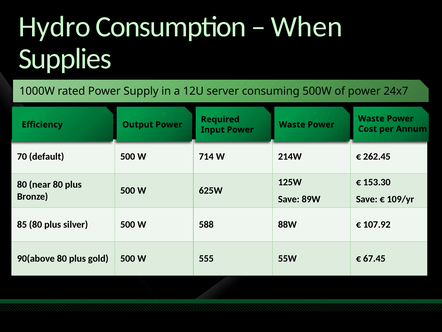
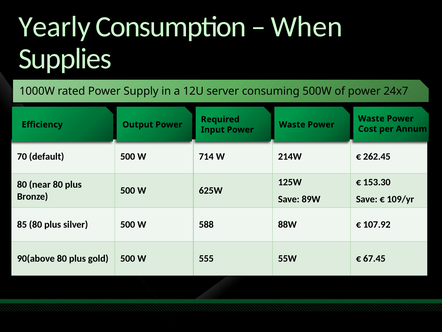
Hydro: Hydro -> Yearly (55, 27)
